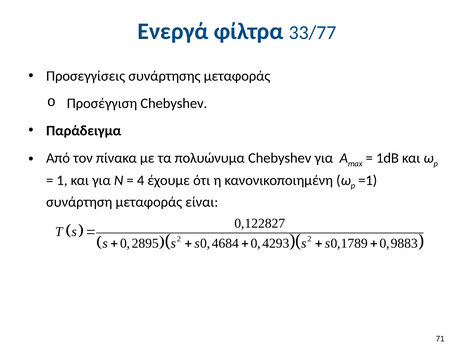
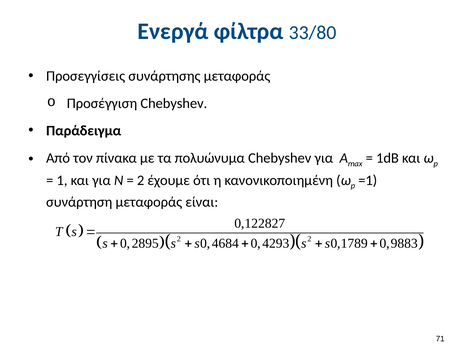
33/77: 33/77 -> 33/80 (313, 32)
4: 4 -> 2 (141, 180)
